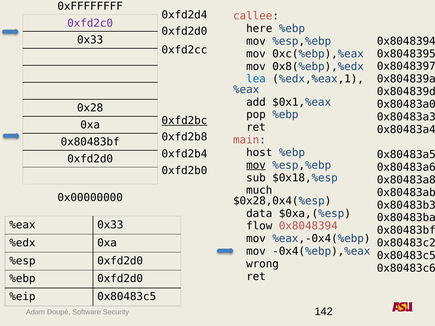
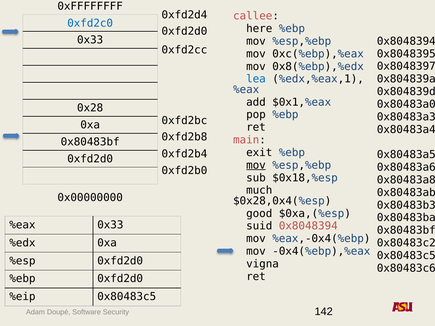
0xfd2c0 colour: purple -> blue (90, 23)
0xfd2bc underline: present -> none (184, 121)
host: host -> exit (259, 153)
data: data -> good (259, 214)
flow: flow -> suid (259, 226)
wrong: wrong -> vigna (263, 264)
